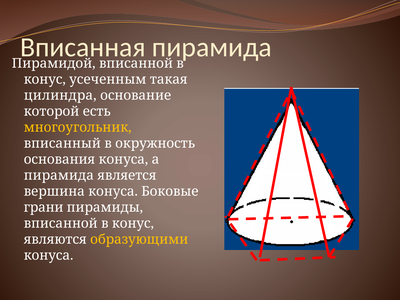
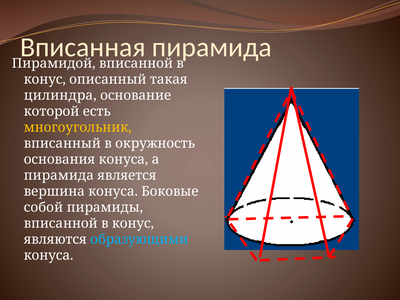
усеченным: усеченным -> описанный (108, 79)
грани: грани -> собой (43, 207)
образующими colour: yellow -> light blue (139, 239)
